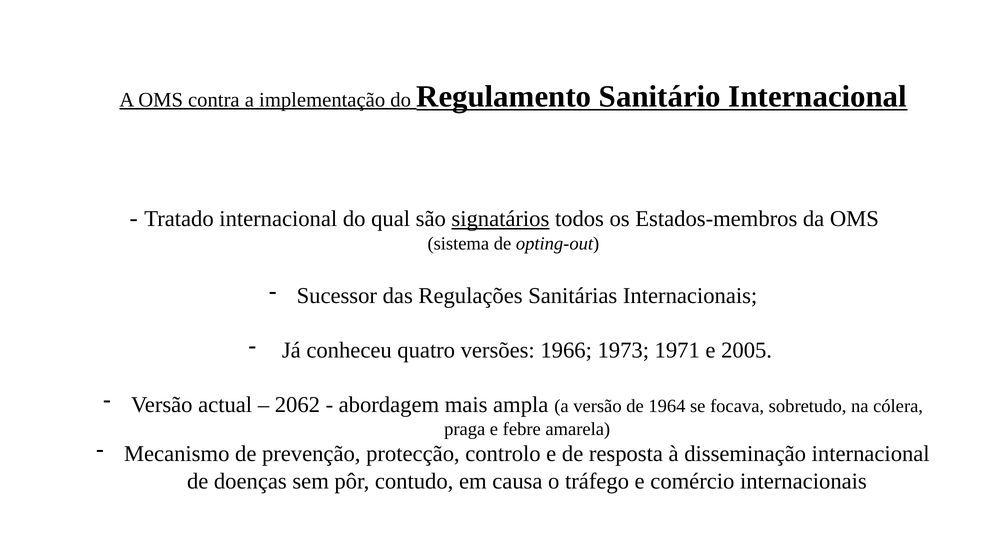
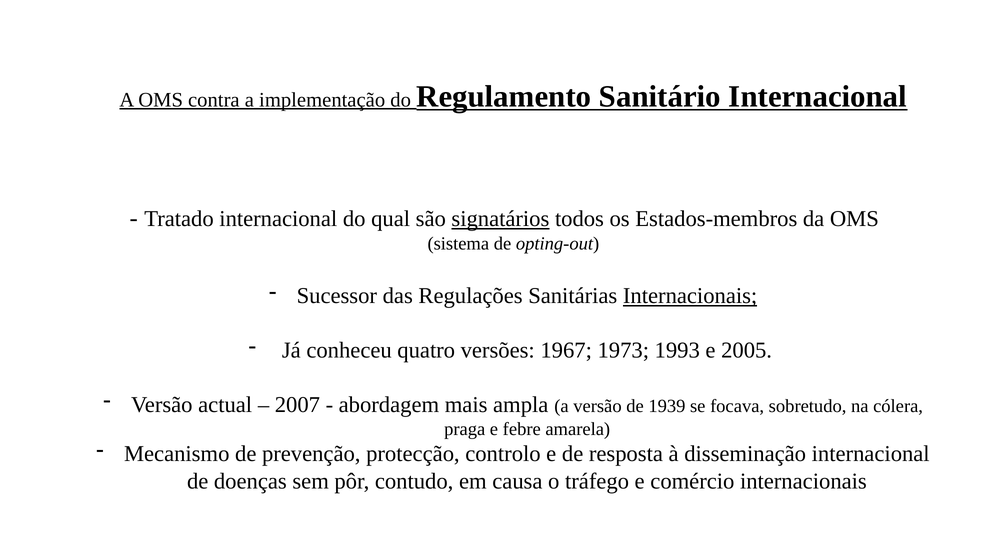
Internacionais underline: none -> present (690, 296)
1966: 1966 -> 1967 (566, 350)
1971: 1971 -> 1993 (677, 350)
2062: 2062 -> 2007 (297, 405)
1964: 1964 -> 1939 (667, 406)
